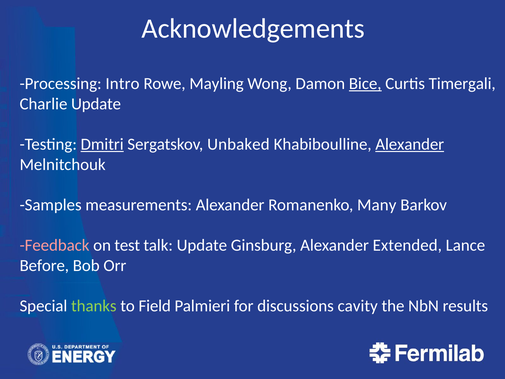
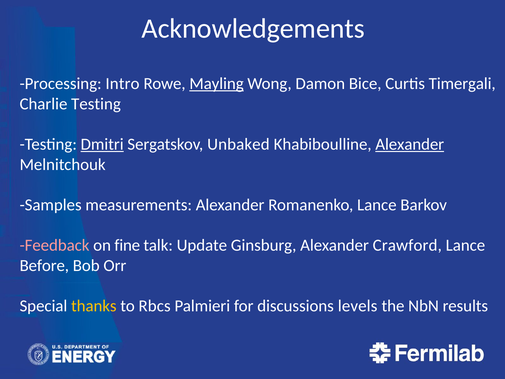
Mayling underline: none -> present (217, 84)
Bice underline: present -> none (365, 84)
Charlie Update: Update -> Testing (96, 104)
Romanenko Many: Many -> Lance (377, 205)
test: test -> fine (127, 245)
Extended: Extended -> Crawford (407, 245)
thanks colour: light green -> yellow (94, 306)
Field: Field -> Rbcs (155, 306)
cavity: cavity -> levels (358, 306)
